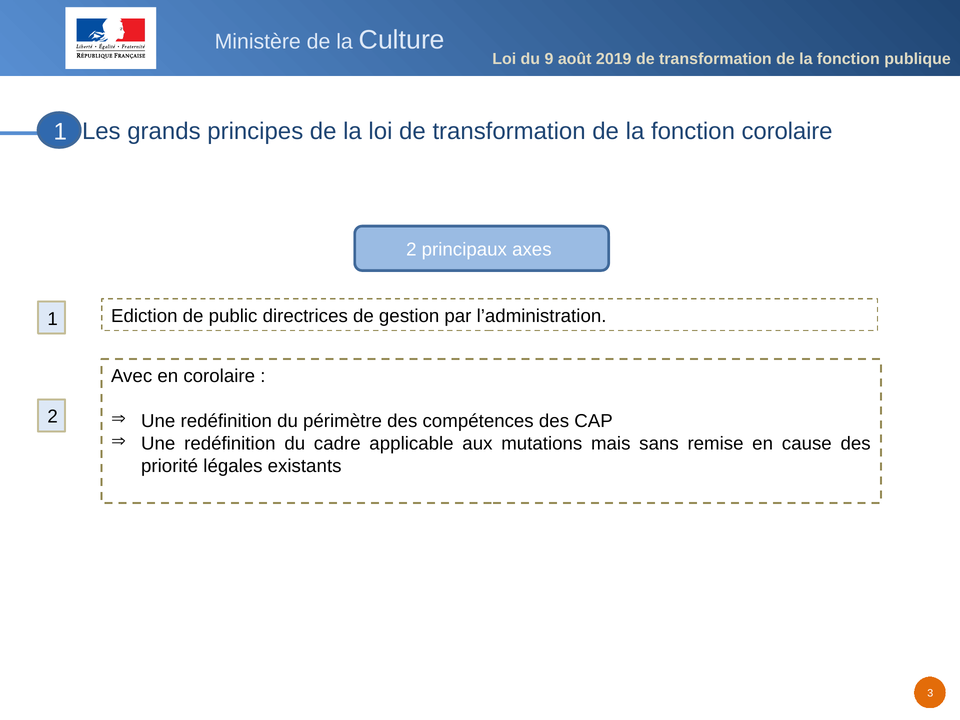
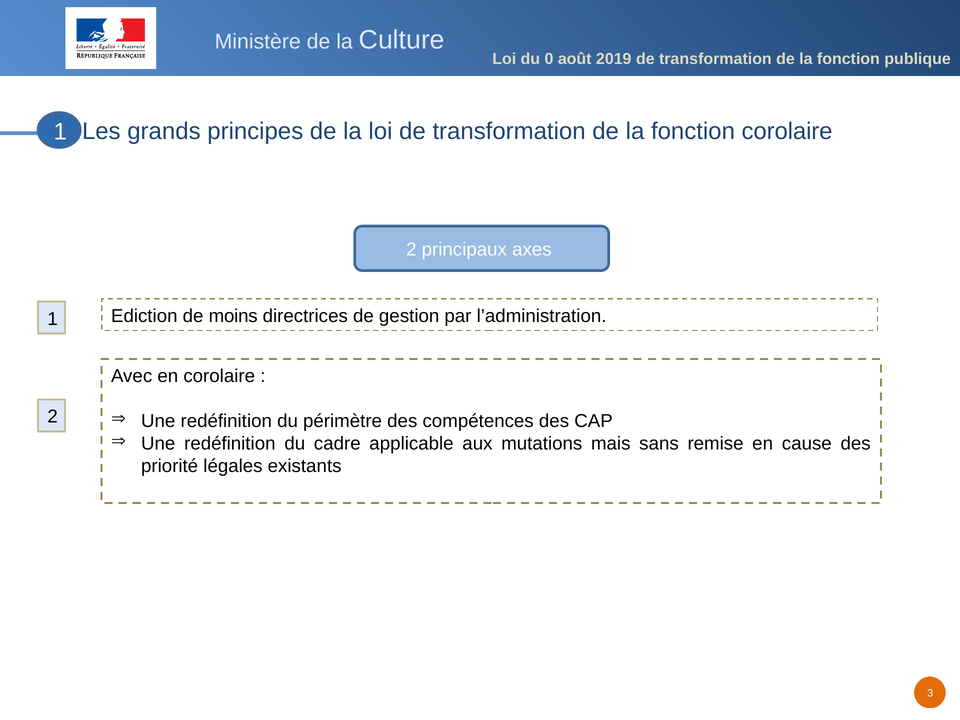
9: 9 -> 0 (549, 59)
public: public -> moins (233, 316)
